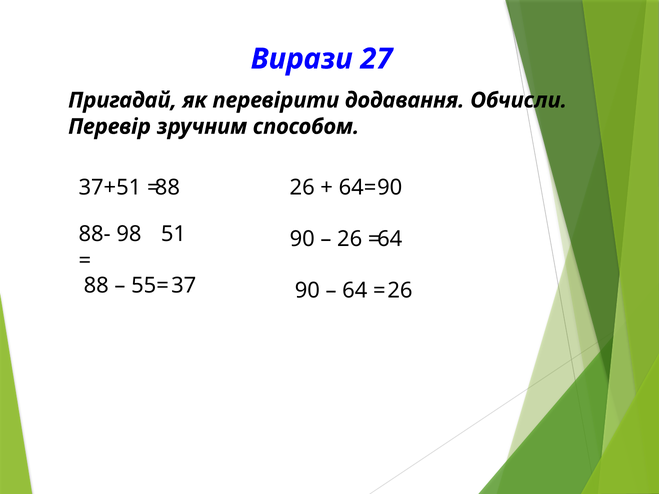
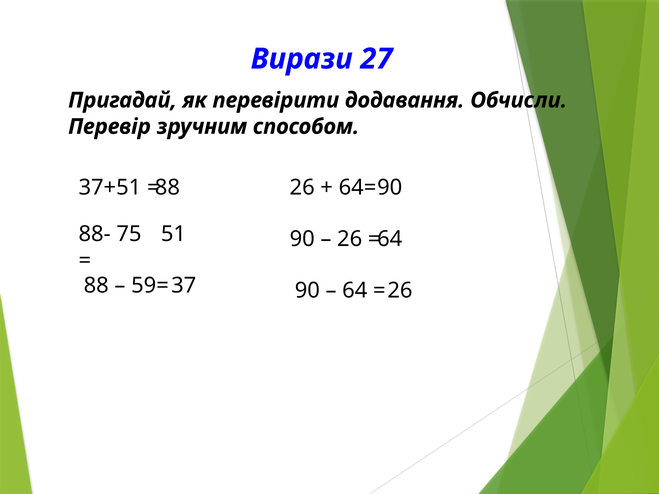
98: 98 -> 75 (129, 234)
55=: 55= -> 59= (150, 286)
